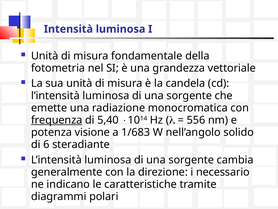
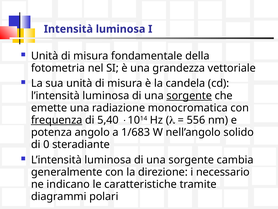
sorgente underline: none -> present (189, 95)
visione: visione -> angolo (92, 132)
6: 6 -> 0 (46, 144)
